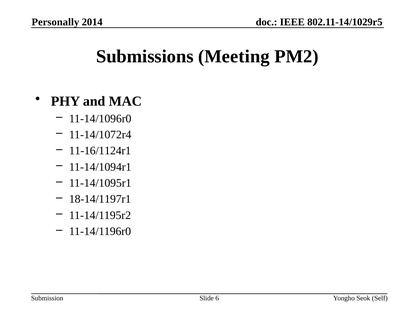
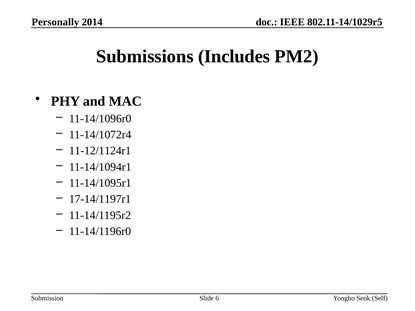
Meeting: Meeting -> Includes (234, 57)
11-16/1124r1: 11-16/1124r1 -> 11-12/1124r1 (100, 151)
18-14/1197r1: 18-14/1197r1 -> 17-14/1197r1 (100, 199)
